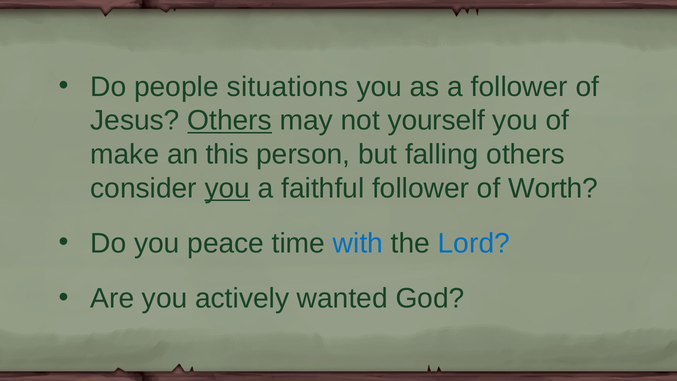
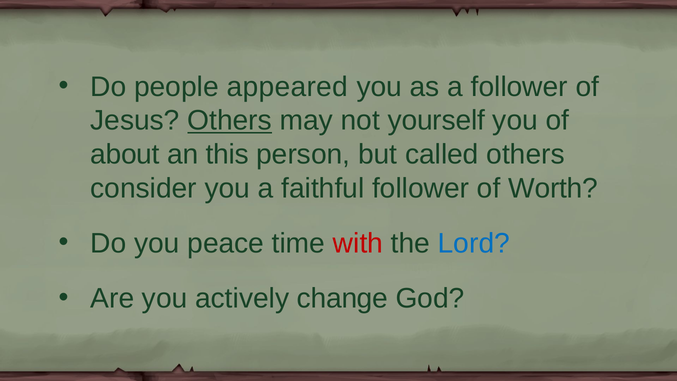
situations: situations -> appeared (287, 87)
make: make -> about (125, 154)
falling: falling -> called (442, 154)
you underline: present -> none (227, 188)
with colour: blue -> red (358, 243)
wanted: wanted -> change (342, 298)
